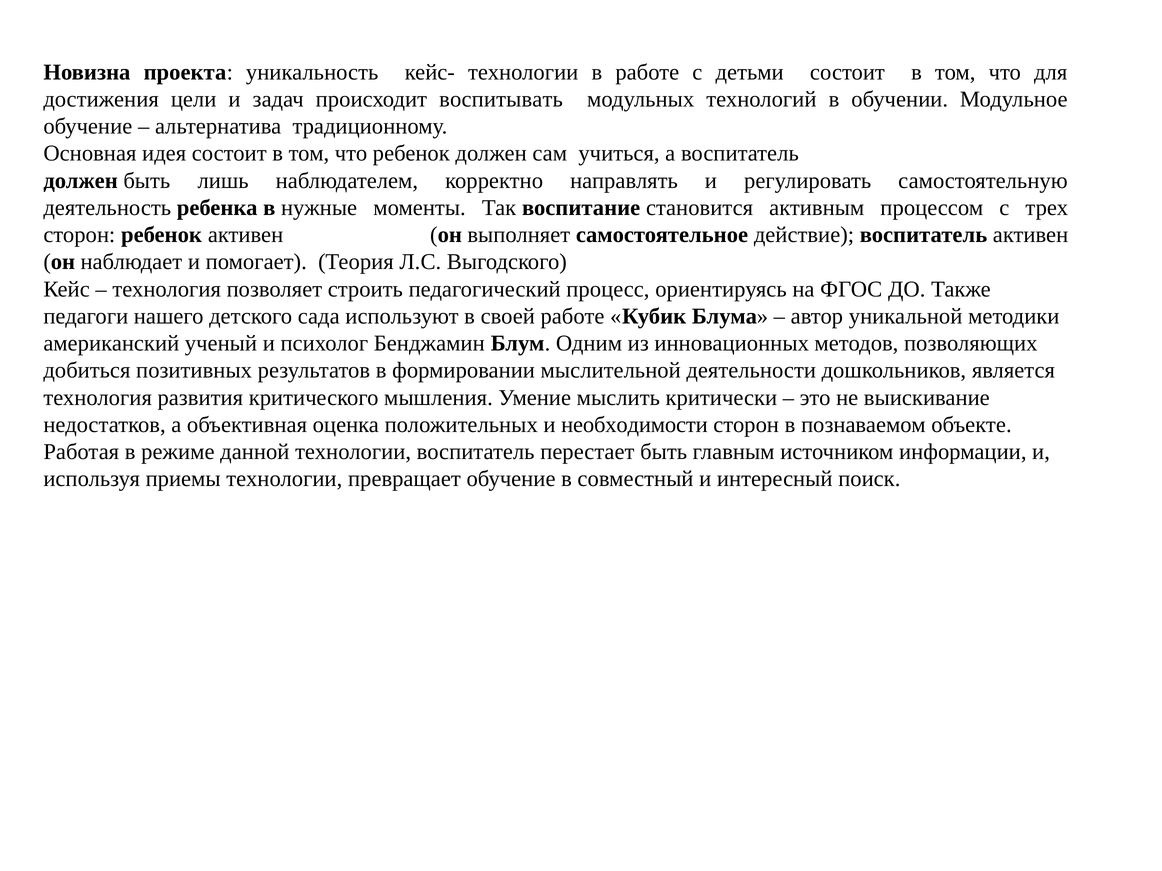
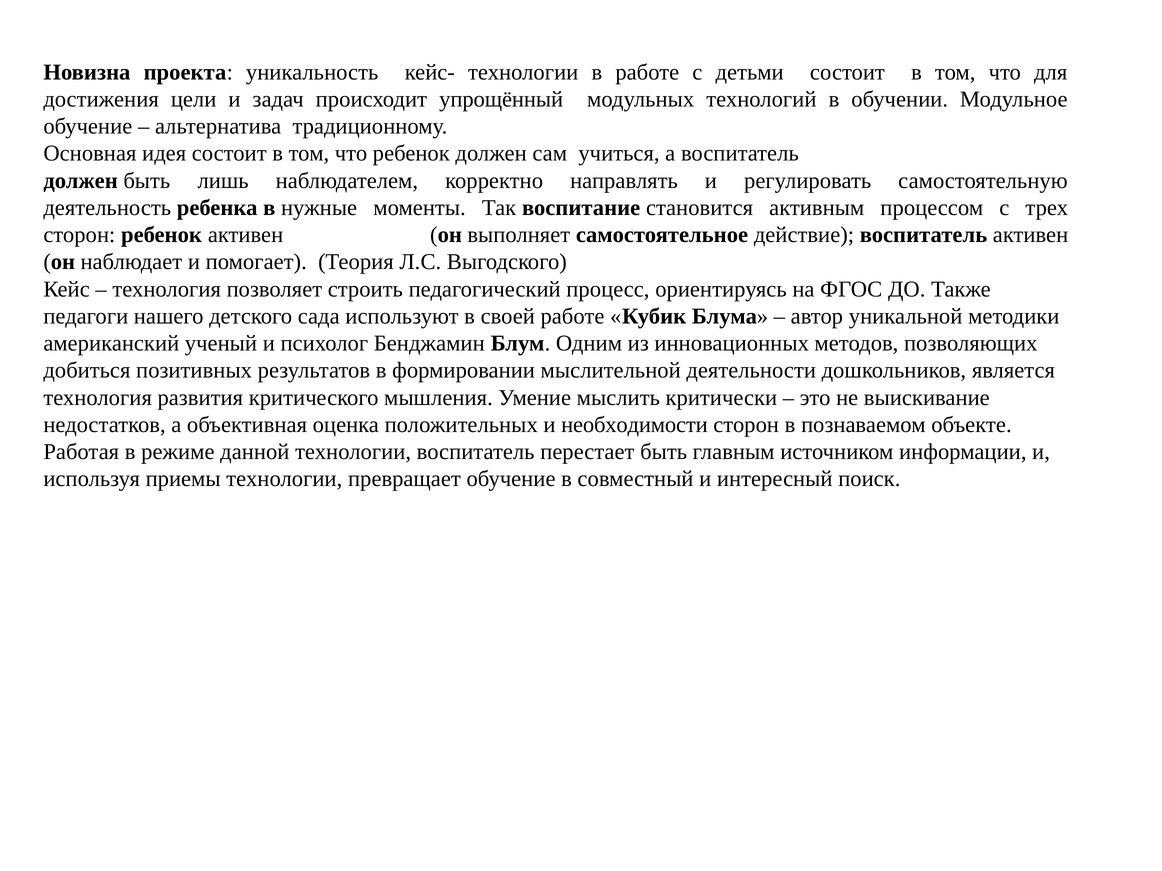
воспитывать: воспитывать -> упрощённый (501, 99)
